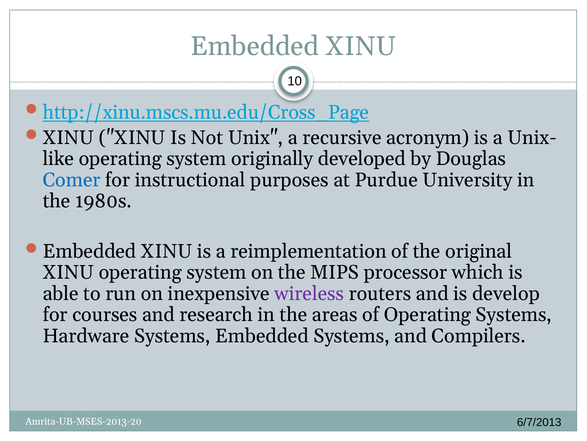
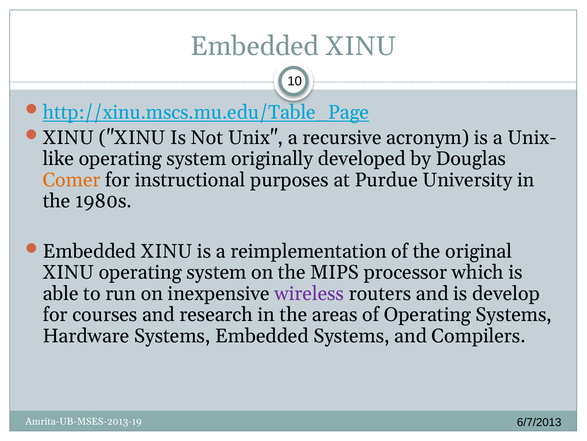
http://xinu.mscs.mu.edu/Cross_Page: http://xinu.mscs.mu.edu/Cross_Page -> http://xinu.mscs.mu.edu/Table_Page (206, 112)
Comer colour: blue -> orange (72, 180)
Amrita-UB-MSES-2013-20: Amrita-UB-MSES-2013-20 -> Amrita-UB-MSES-2013-19 (83, 421)
